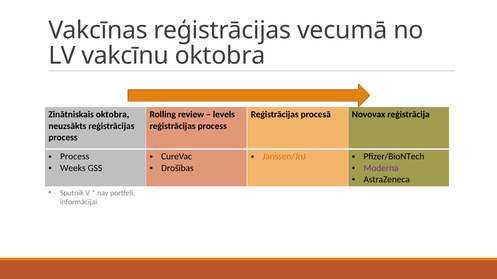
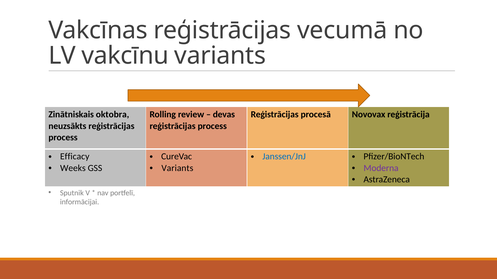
vakcīnu oktobra: oktobra -> variants (220, 56)
levels: levels -> devas (224, 115)
Process: Process -> Efficacy (75, 157)
Janssen/JnJ colour: orange -> blue (284, 157)
Drošības: Drošības -> Variants (177, 168)
